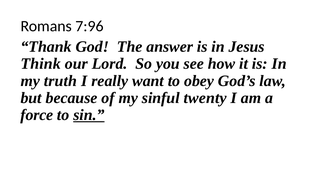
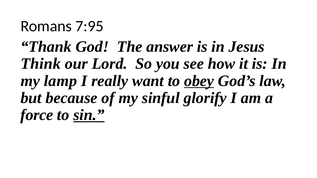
7:96: 7:96 -> 7:95 (90, 26)
truth: truth -> lamp (60, 81)
obey underline: none -> present (199, 81)
twenty: twenty -> glorify (205, 98)
